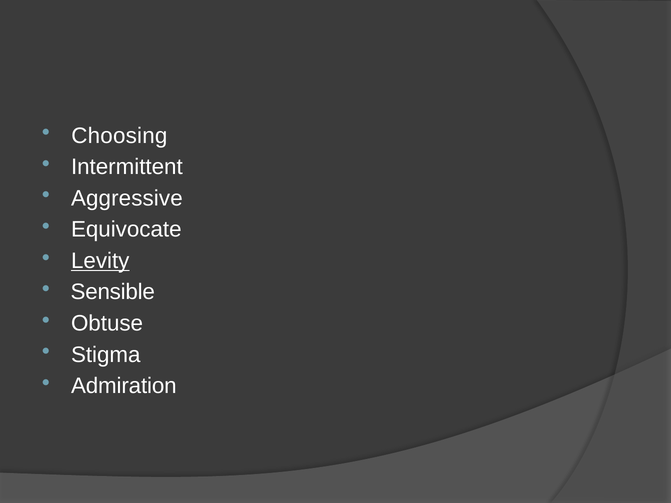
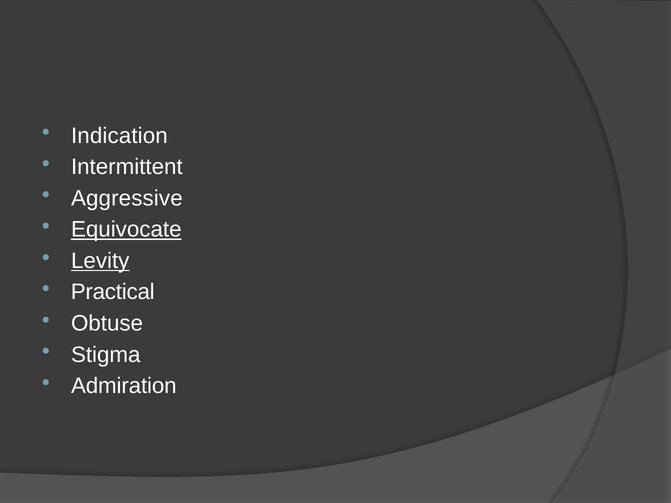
Choosing: Choosing -> Indication (119, 136)
Equivocate underline: none -> present (126, 230)
Sensible: Sensible -> Practical (113, 292)
